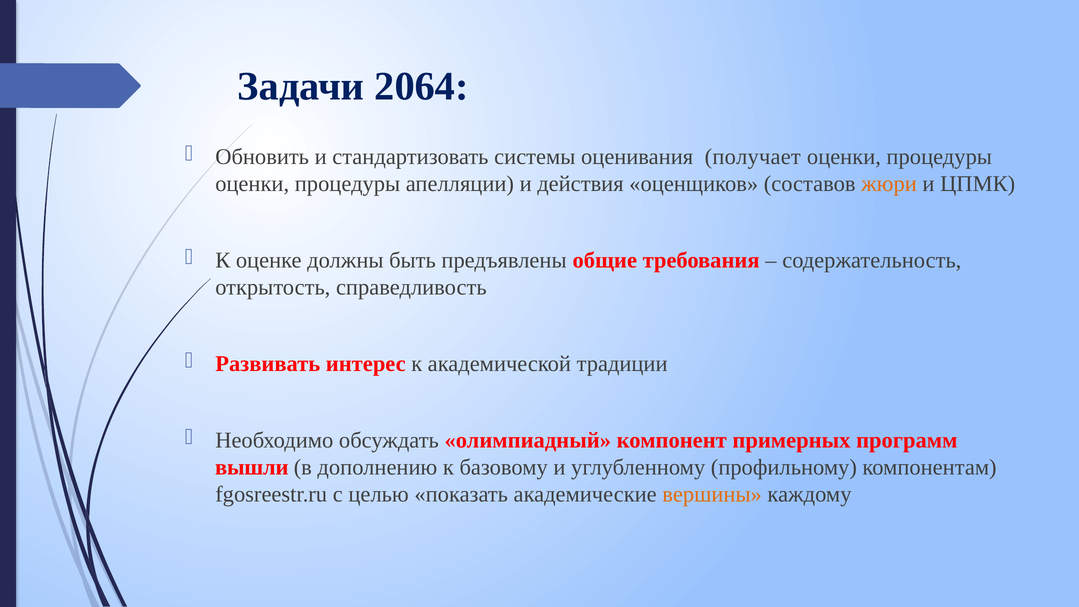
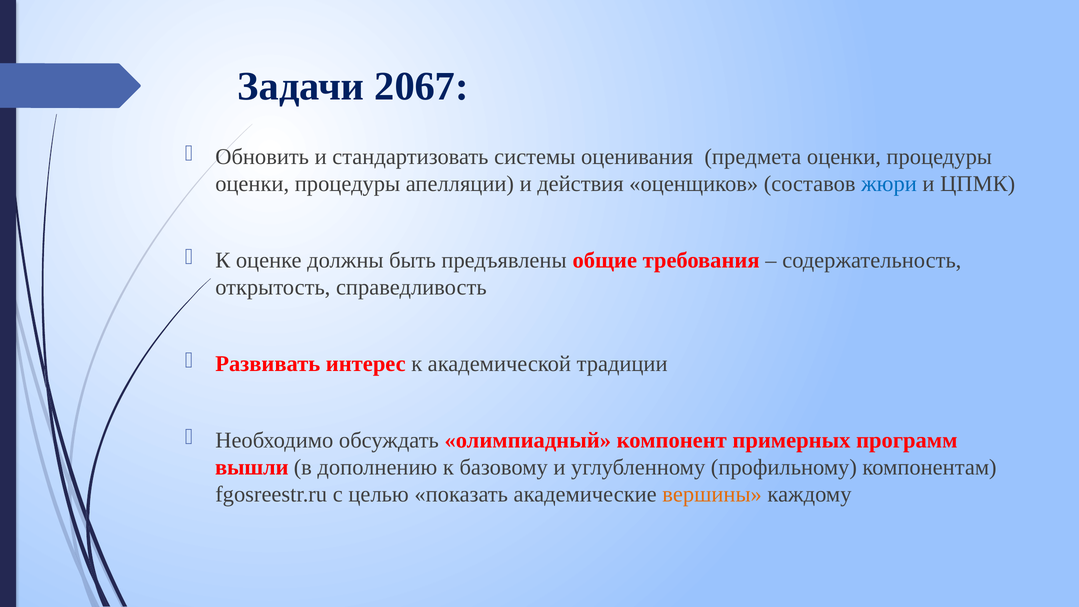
2064: 2064 -> 2067 (421, 86)
получает: получает -> предмета (753, 157)
жюри colour: orange -> blue (889, 184)
